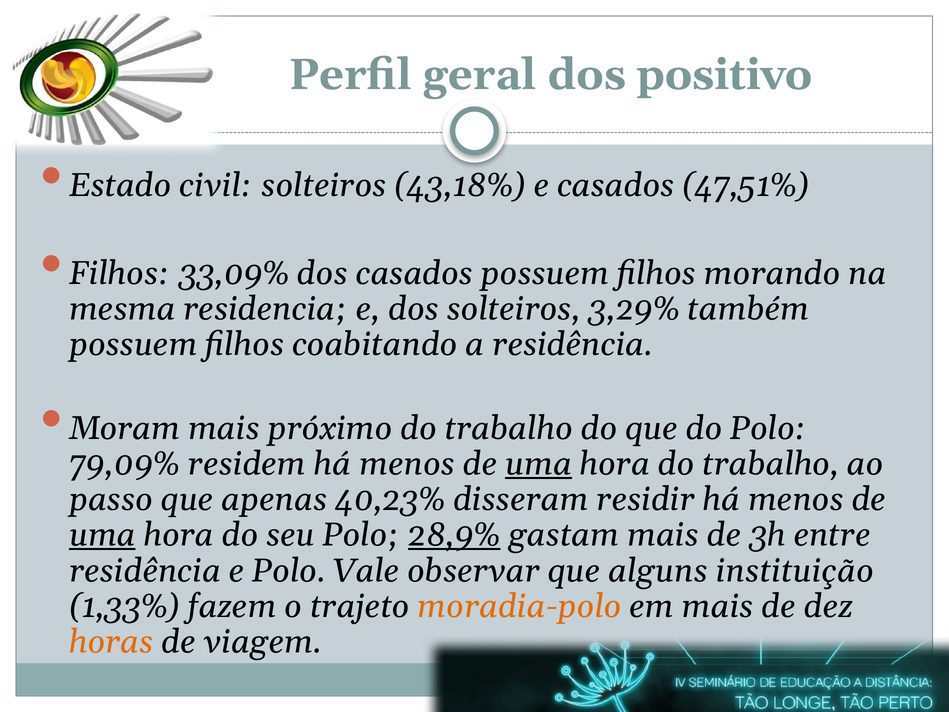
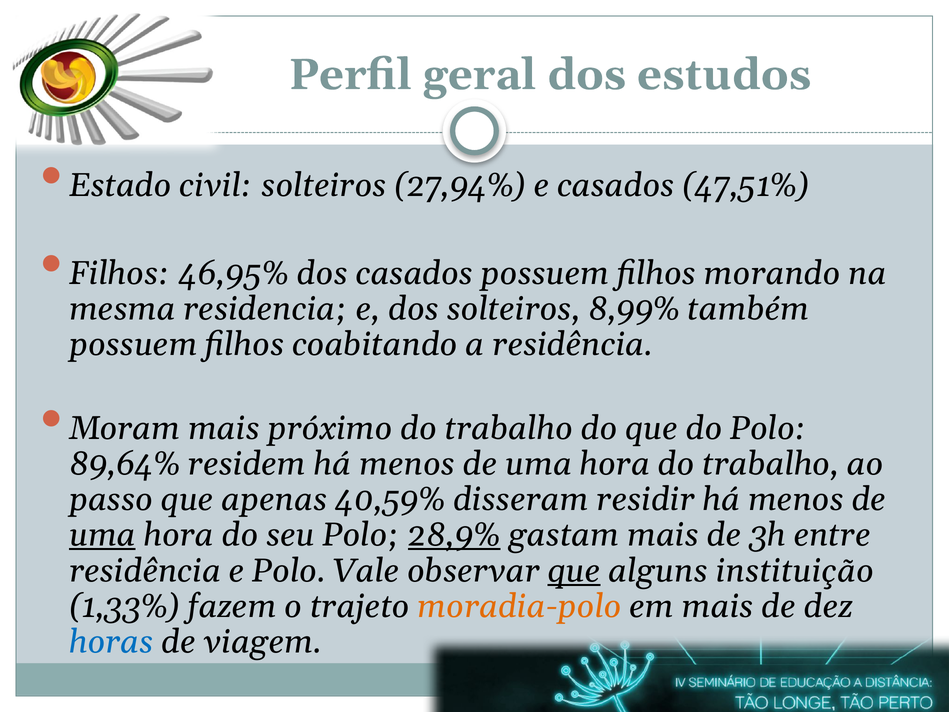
positivo: positivo -> estudos (724, 75)
43,18%: 43,18% -> 27,94% (460, 185)
33,09%: 33,09% -> 46,95% (234, 273)
3,29%: 3,29% -> 8,99% (634, 309)
79,09%: 79,09% -> 89,64% (125, 464)
uma underline: present -> none (539, 464)
40,23%: 40,23% -> 40,59% (390, 499)
que underline: none -> present (574, 570)
horas colour: orange -> blue (111, 642)
